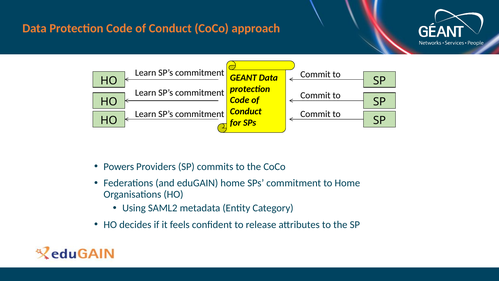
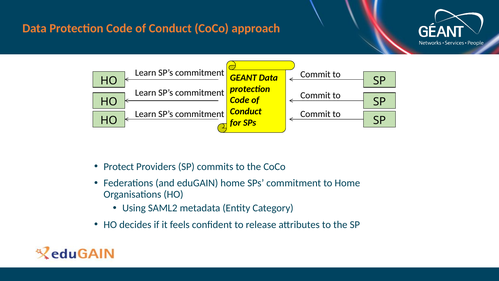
Powers: Powers -> Protect (119, 166)
